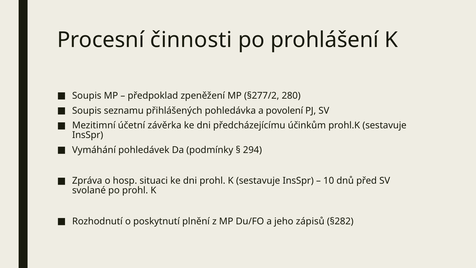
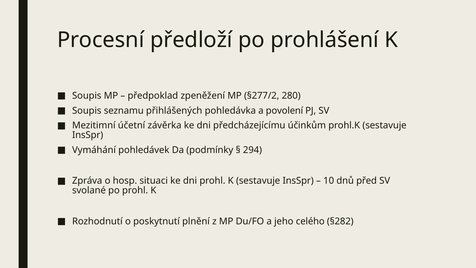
činnosti: činnosti -> předloží (191, 40)
zápisů: zápisů -> celého (310, 221)
